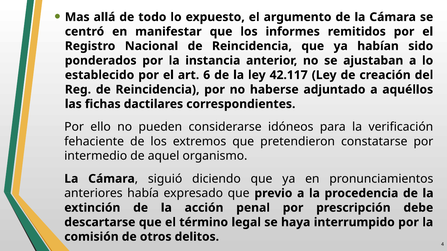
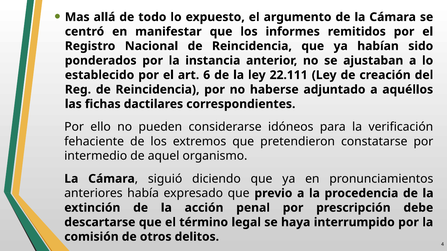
42.117: 42.117 -> 22.111 (289, 75)
